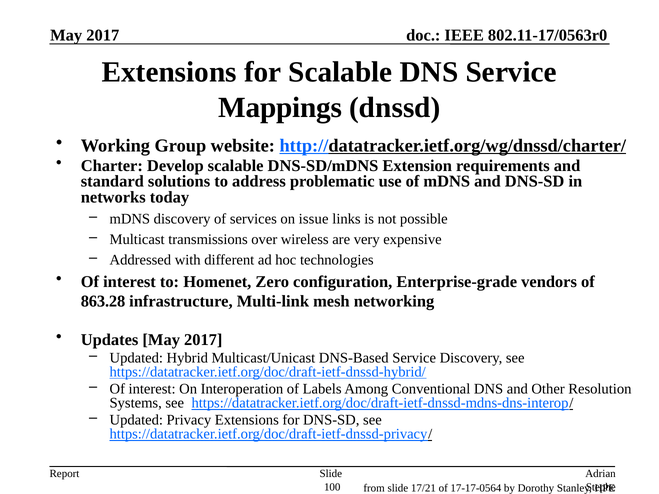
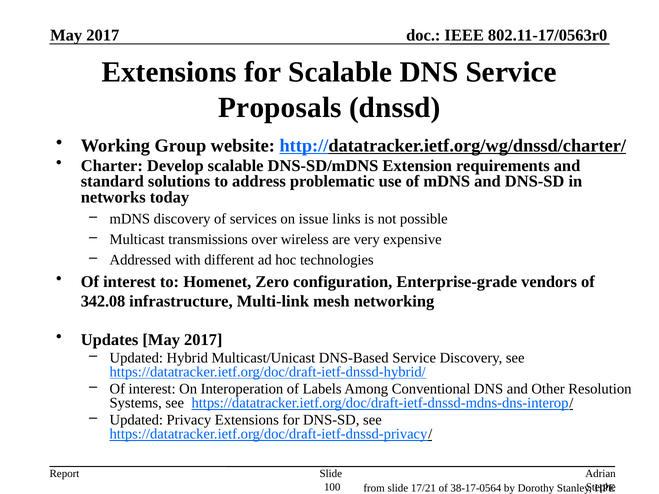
Mappings: Mappings -> Proposals (280, 107)
863.28: 863.28 -> 342.08 (103, 302)
17-17-0564: 17-17-0564 -> 38-17-0564 (476, 488)
